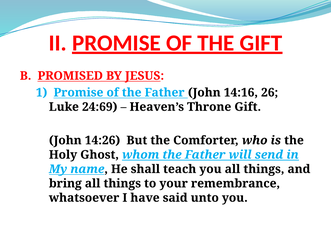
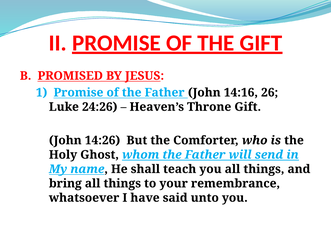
24:69: 24:69 -> 24:26 (100, 107)
